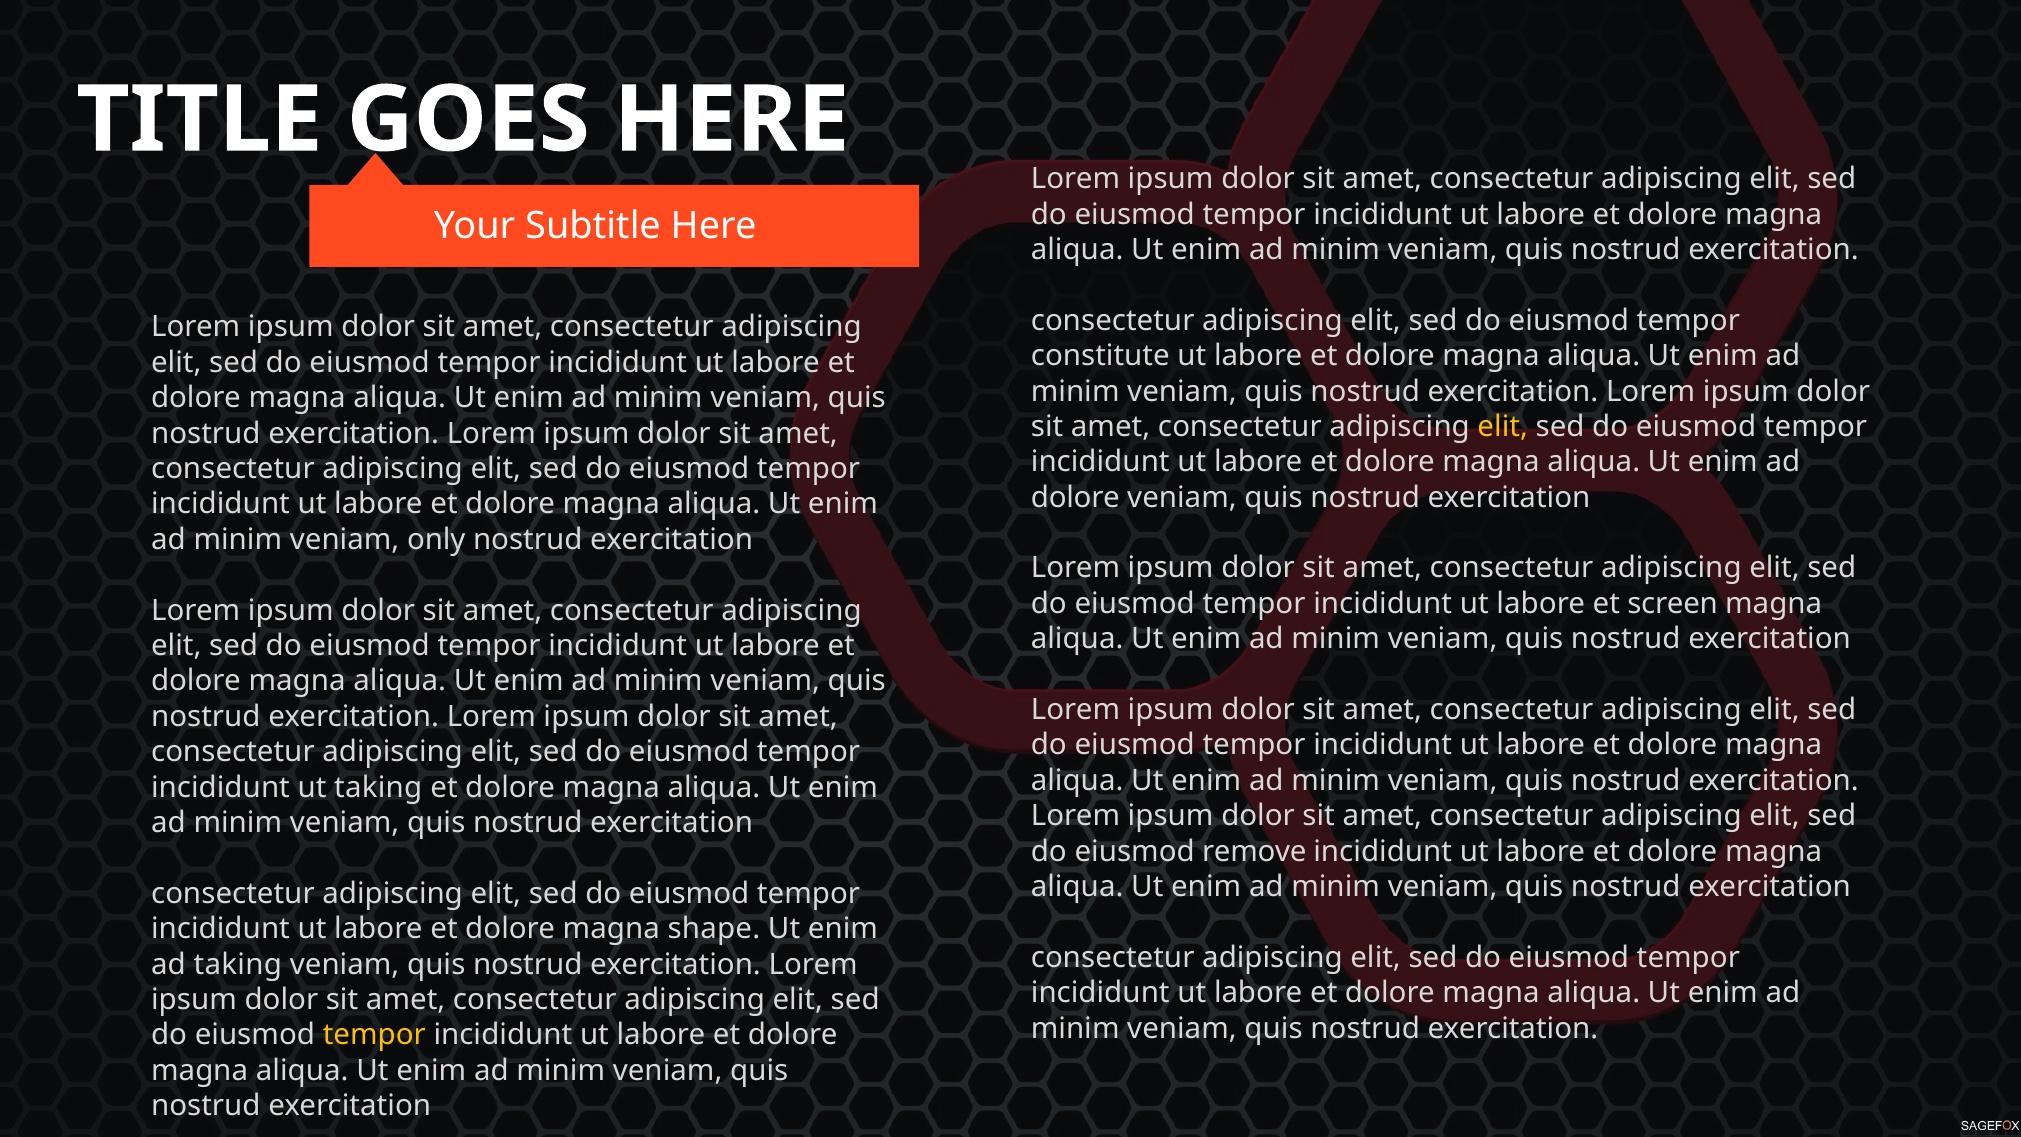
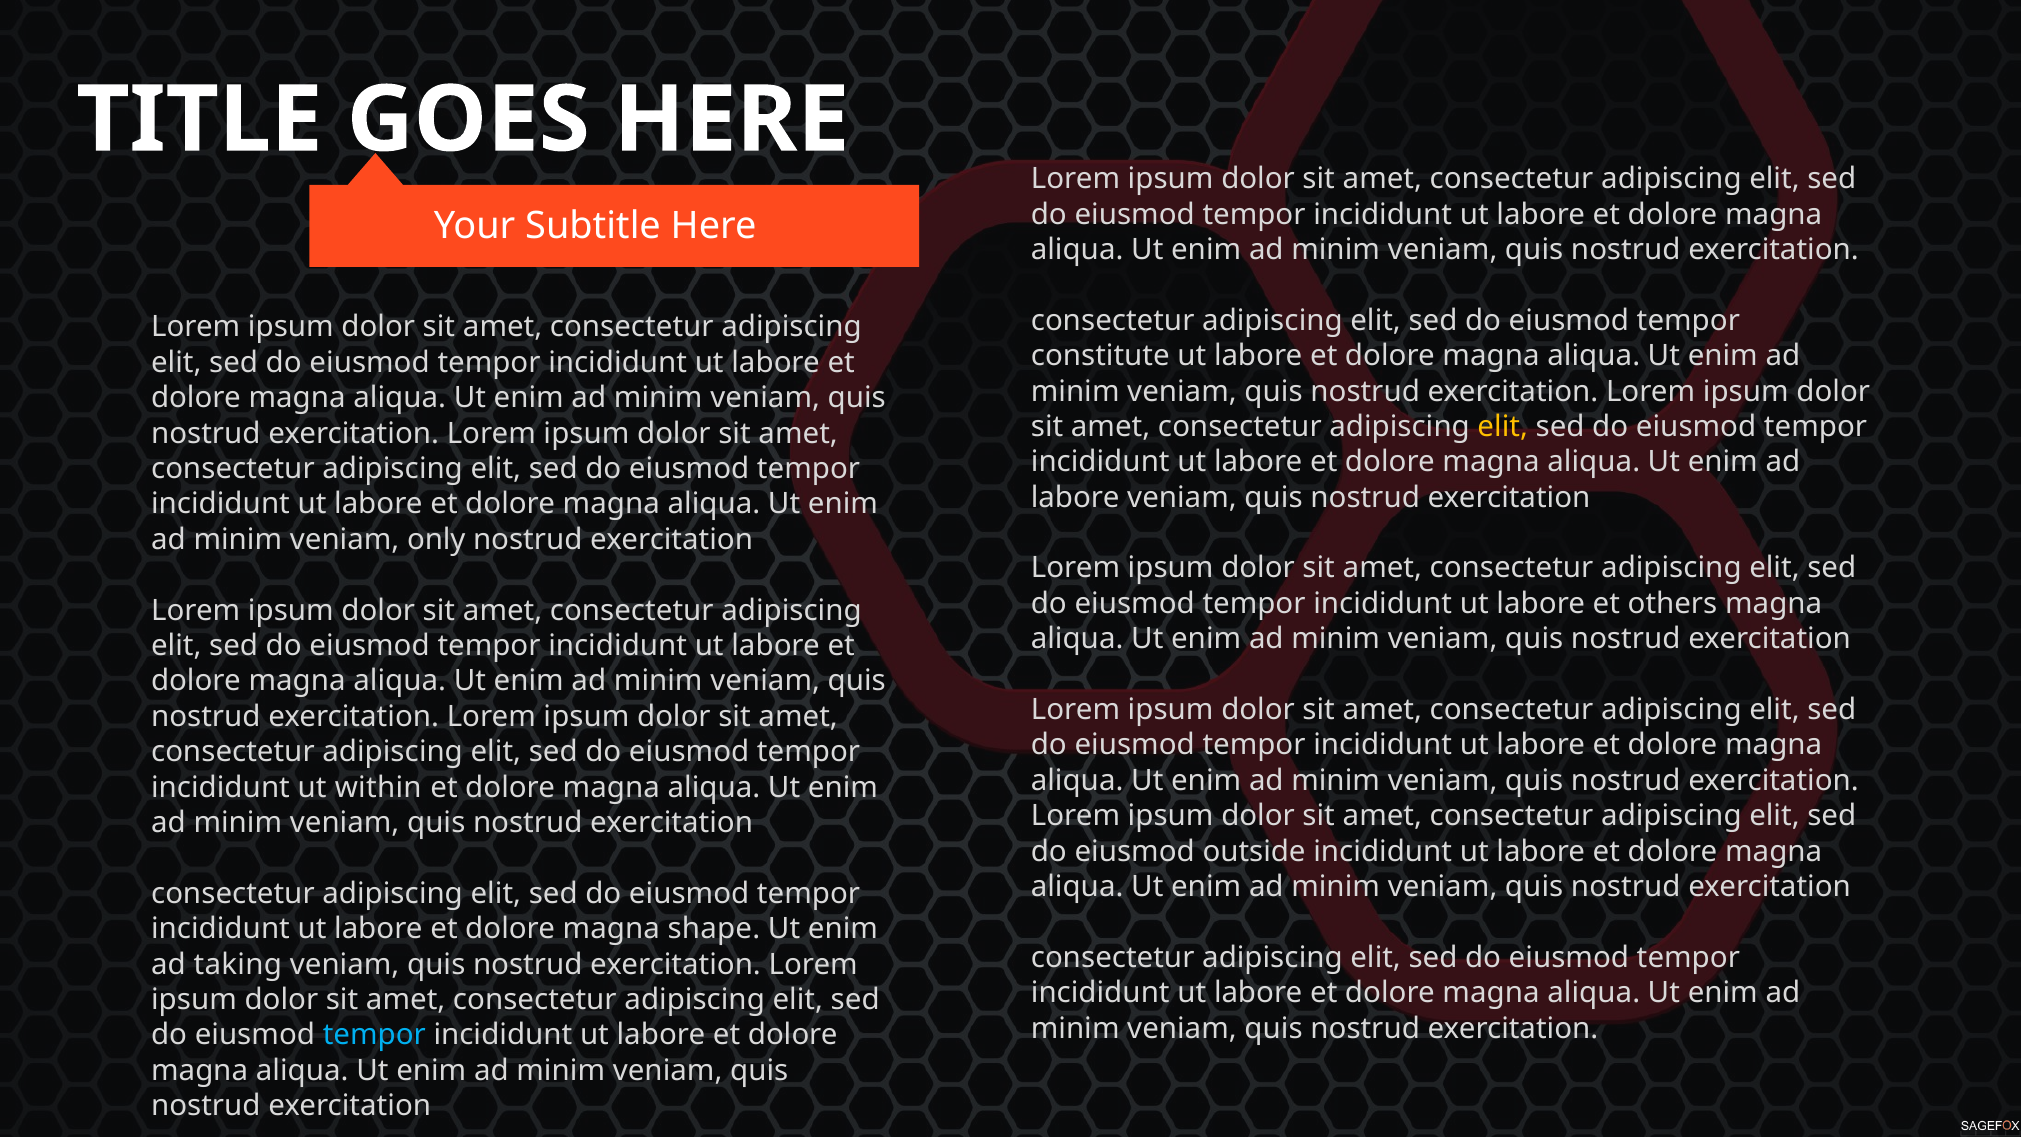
dolore: dolore -> labore (1075, 497)
screen: screen -> others (1672, 604)
ut taking: taking -> within (378, 787)
remove: remove -> outside (1254, 851)
tempor colour: yellow -> light blue (374, 1035)
